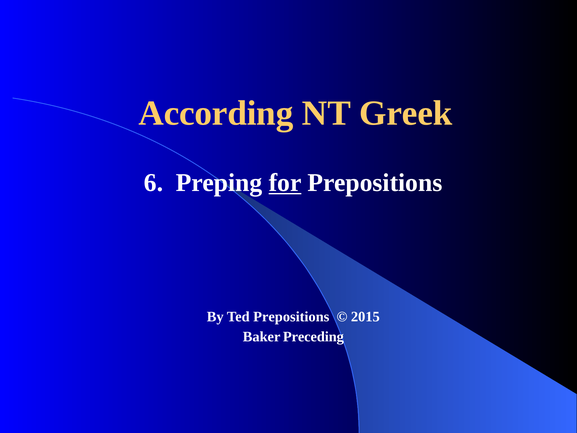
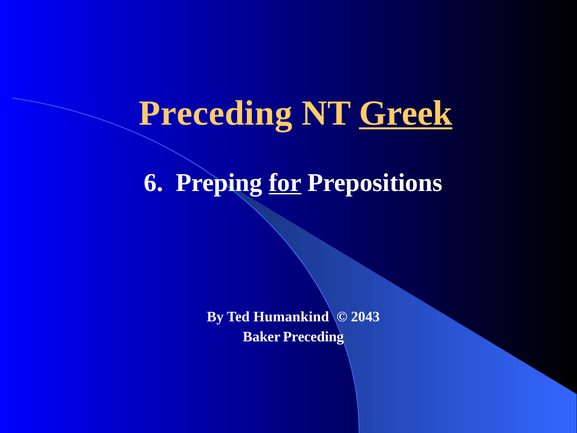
According: According -> Preceding (216, 113)
Greek underline: none -> present (406, 113)
Ted Prepositions: Prepositions -> Humankind (291, 316)
2015: 2015 -> 2043 (365, 316)
